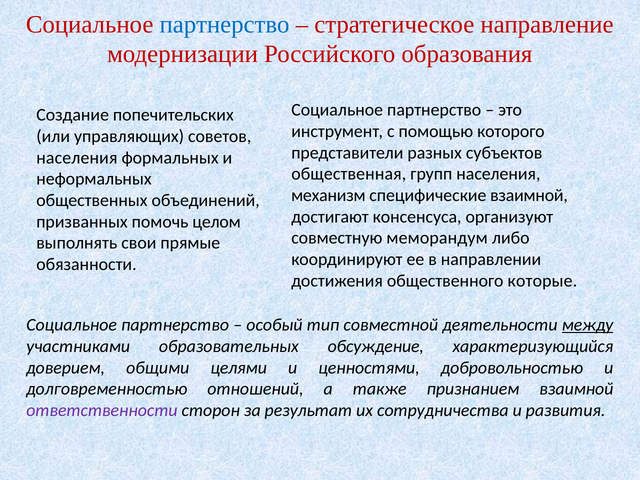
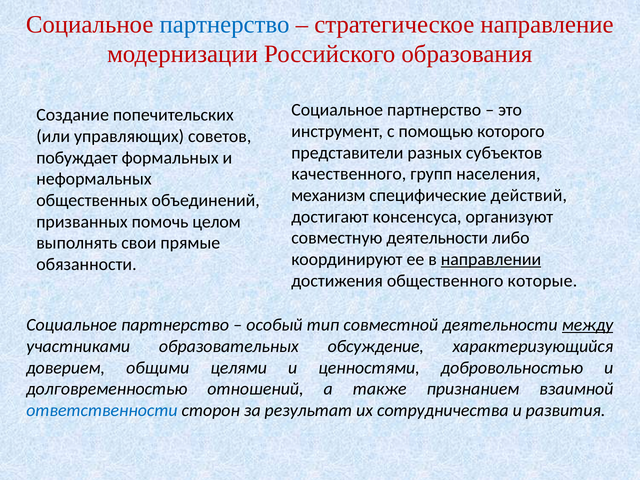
населения: населения -> побуждает (77, 158)
общественная: общественная -> качественного (349, 174)
специфические взаимной: взаимной -> действий (529, 195)
совместную меморандум: меморандум -> деятельности (437, 238)
направлении underline: none -> present (491, 259)
ответственности colour: purple -> blue (102, 410)
